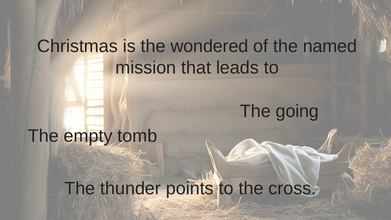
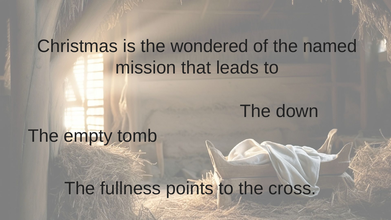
going: going -> down (297, 111)
thunder: thunder -> fullness (131, 188)
